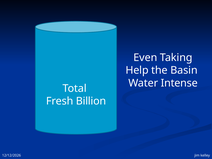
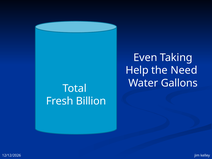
Basin: Basin -> Need (184, 70)
Intense: Intense -> Gallons (179, 83)
